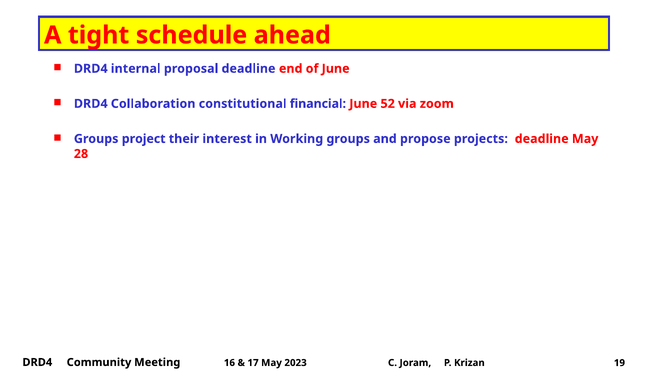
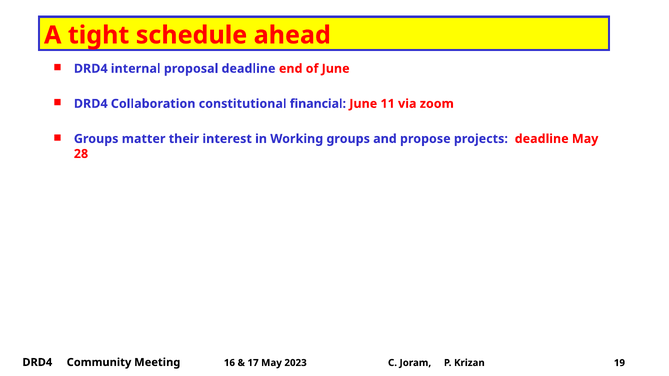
52: 52 -> 11 (388, 104)
project: project -> matter (144, 139)
